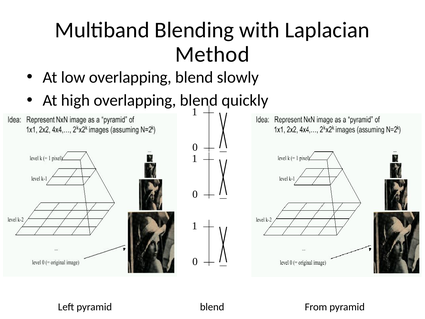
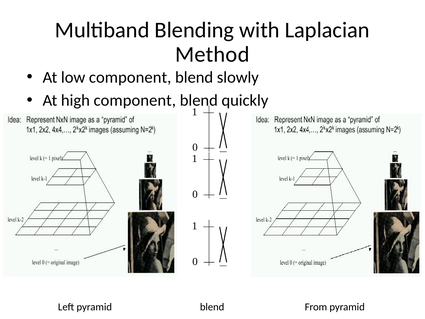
low overlapping: overlapping -> component (130, 77)
high overlapping: overlapping -> component (135, 100)
